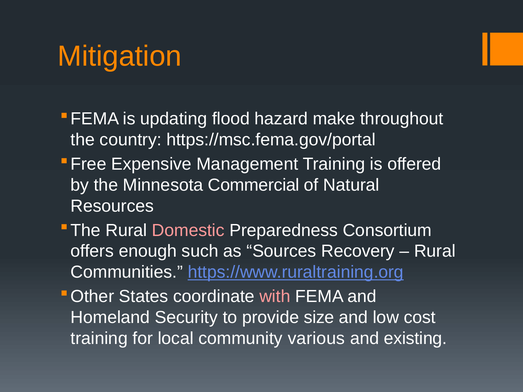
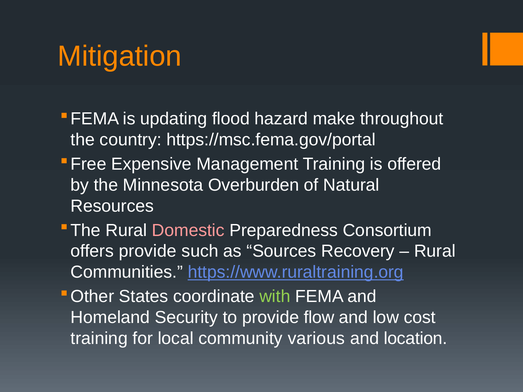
Commercial: Commercial -> Overburden (254, 185)
offers enough: enough -> provide (148, 251)
with colour: pink -> light green (275, 297)
size: size -> flow (319, 318)
existing: existing -> location (416, 339)
